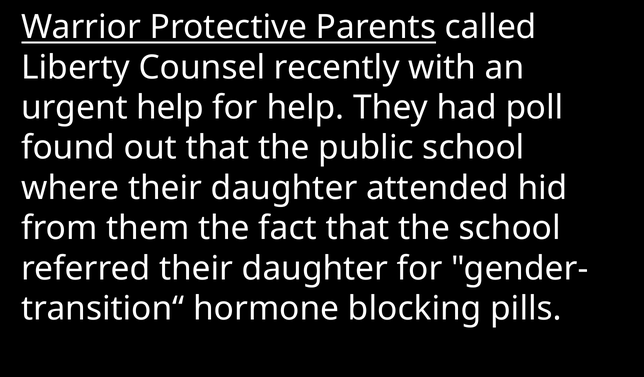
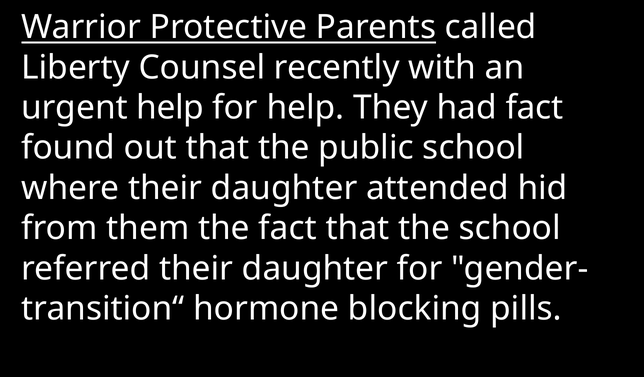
had poll: poll -> fact (534, 108)
